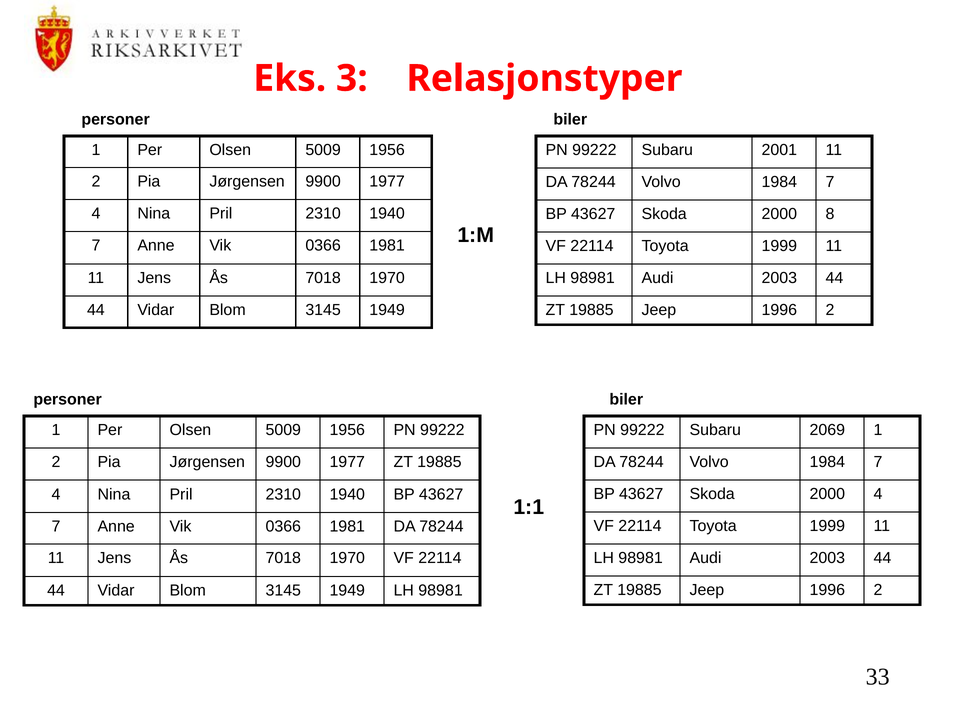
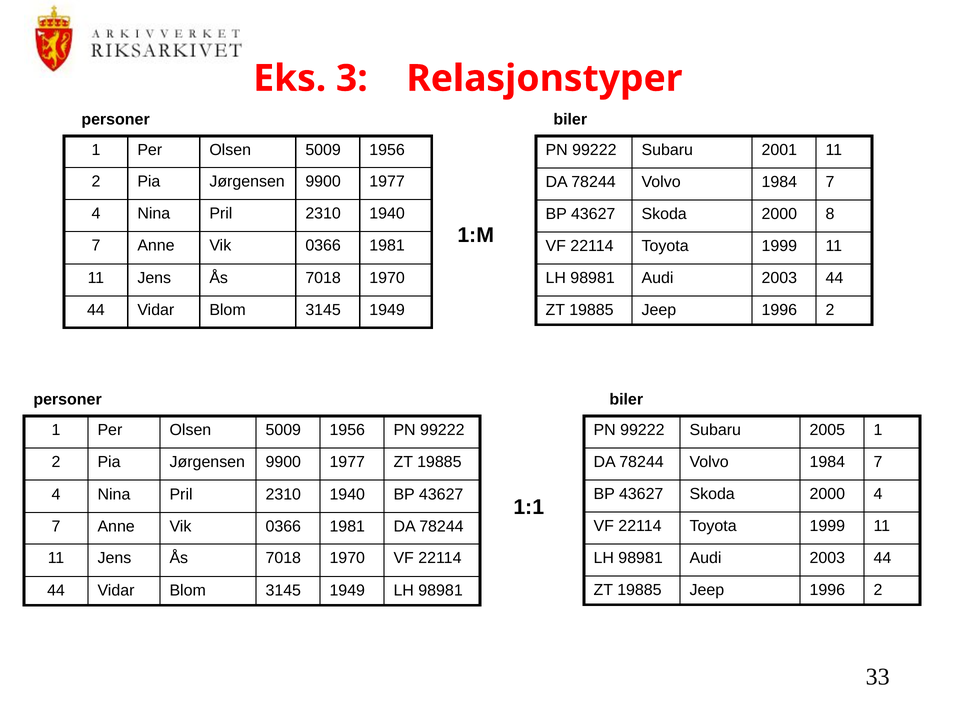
2069: 2069 -> 2005 (827, 430)
